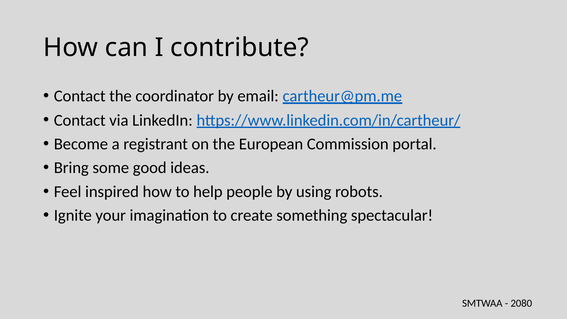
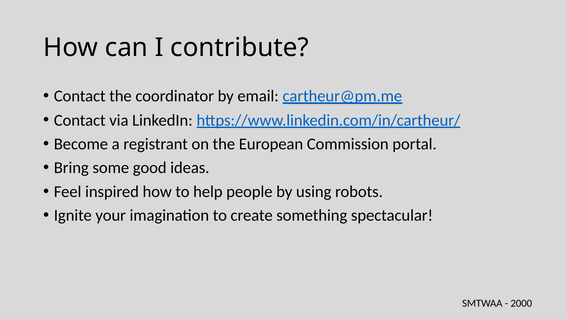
2080: 2080 -> 2000 (521, 303)
